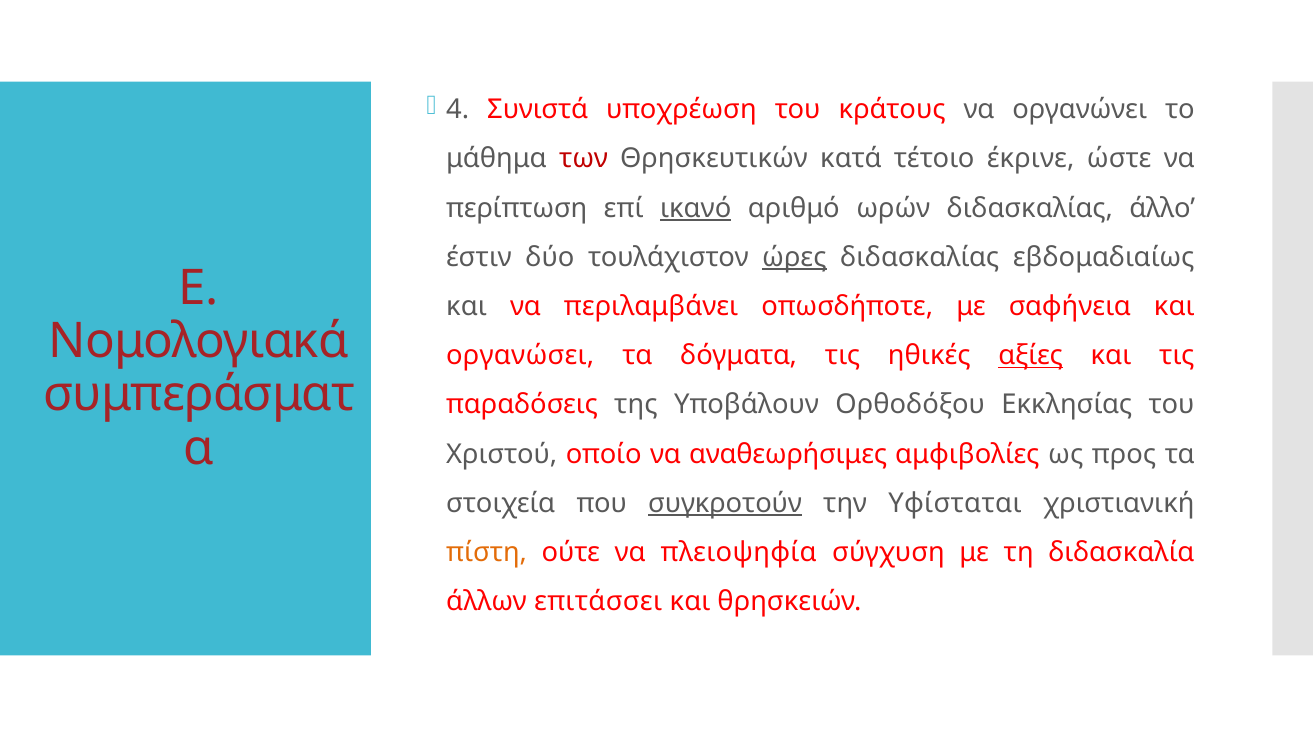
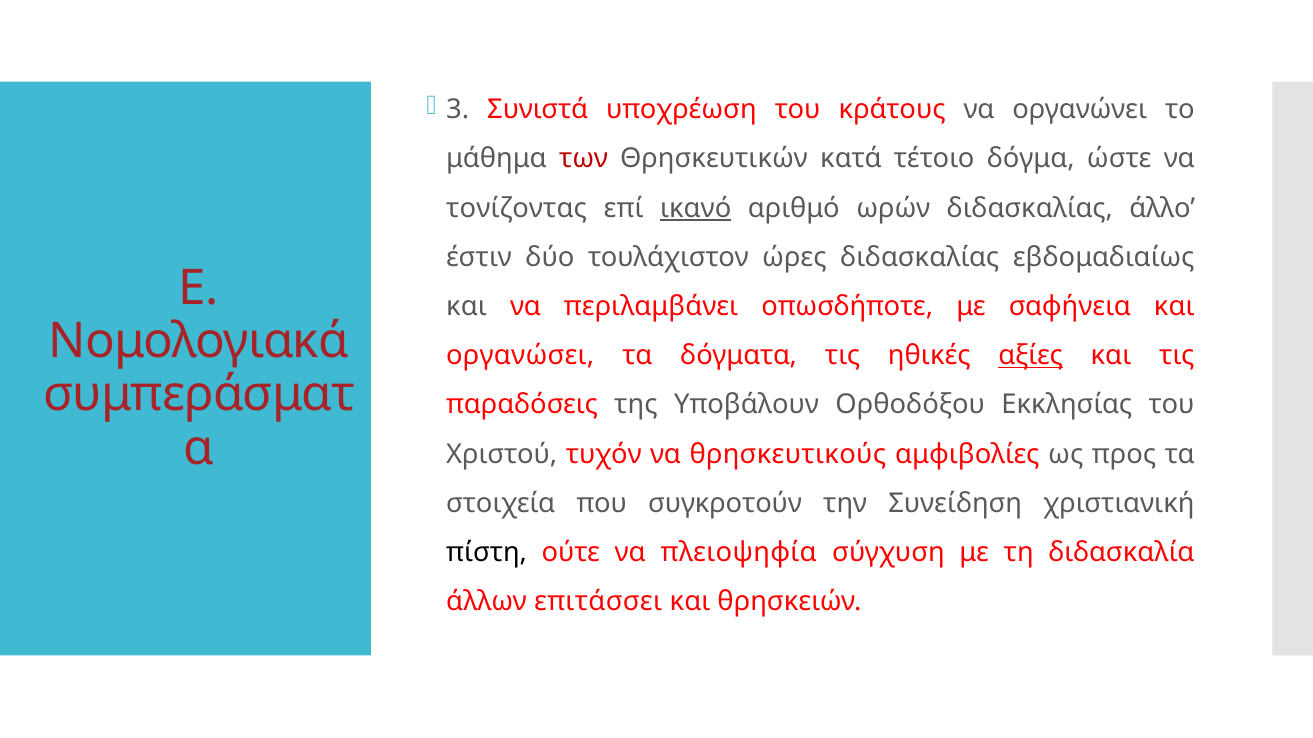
4: 4 -> 3 (458, 110)
έκρινε: έκρινε -> δόγμα (1031, 159)
περίπτωση: περίπτωση -> τονίζοντας (517, 208)
ώρες underline: present -> none (794, 257)
οποίο: οποίο -> τυχόν (604, 454)
αναθεωρήσιμες: αναθεωρήσιμες -> θρησκευτικούς (788, 454)
συγκροτούν underline: present -> none (725, 504)
Υφίσταται: Υφίσταται -> Συνείδηση (955, 504)
πίστη colour: orange -> black (487, 553)
